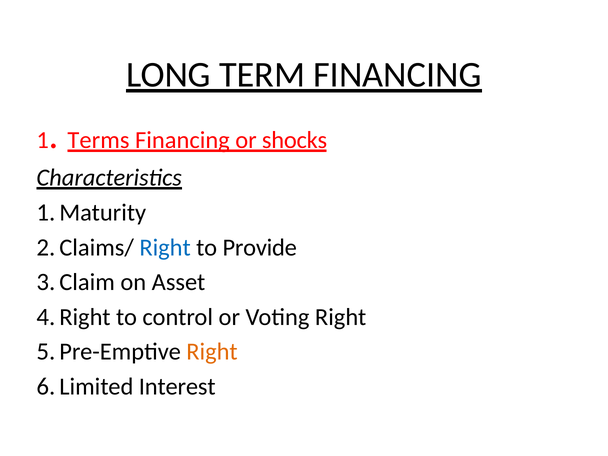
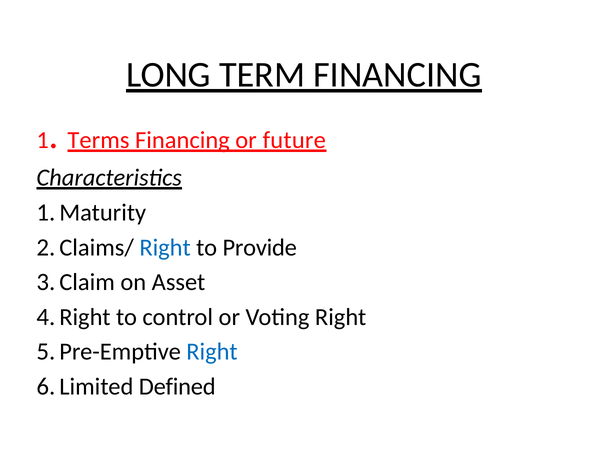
shocks: shocks -> future (294, 140)
Right colour: orange -> blue (212, 352)
Interest: Interest -> Defined (177, 387)
